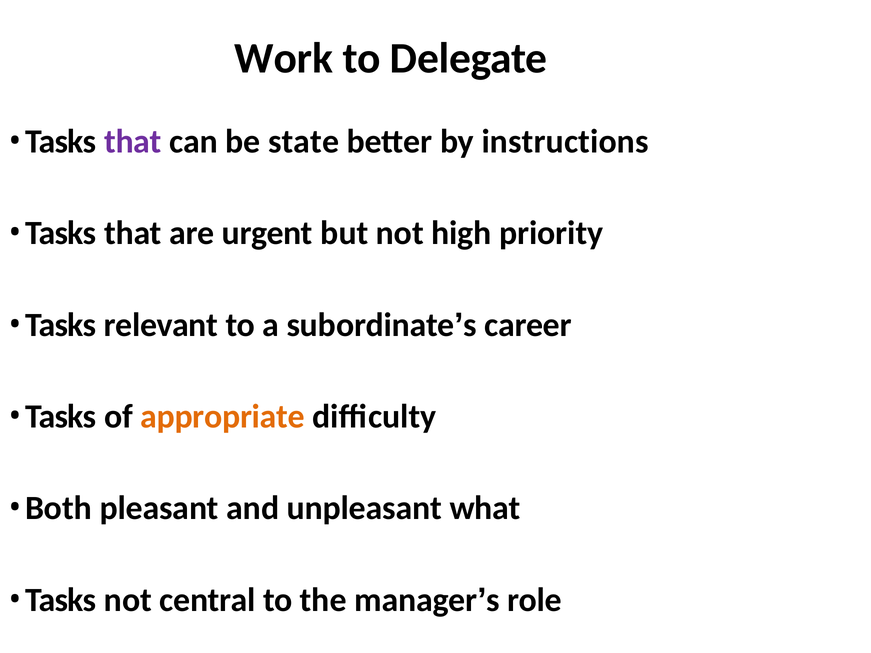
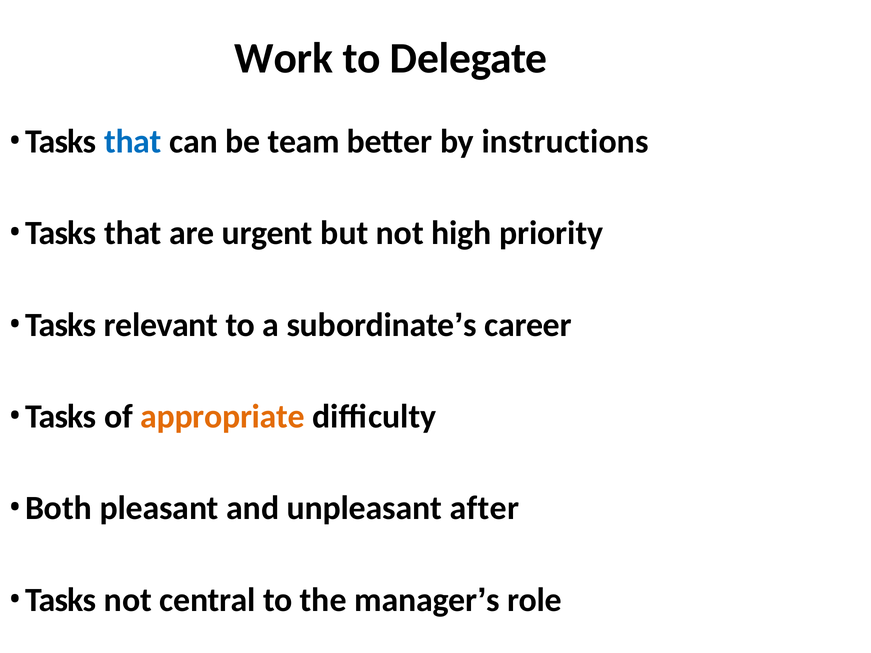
that colour: purple -> blue (133, 142)
state: state -> team (304, 142)
what: what -> after (485, 508)
